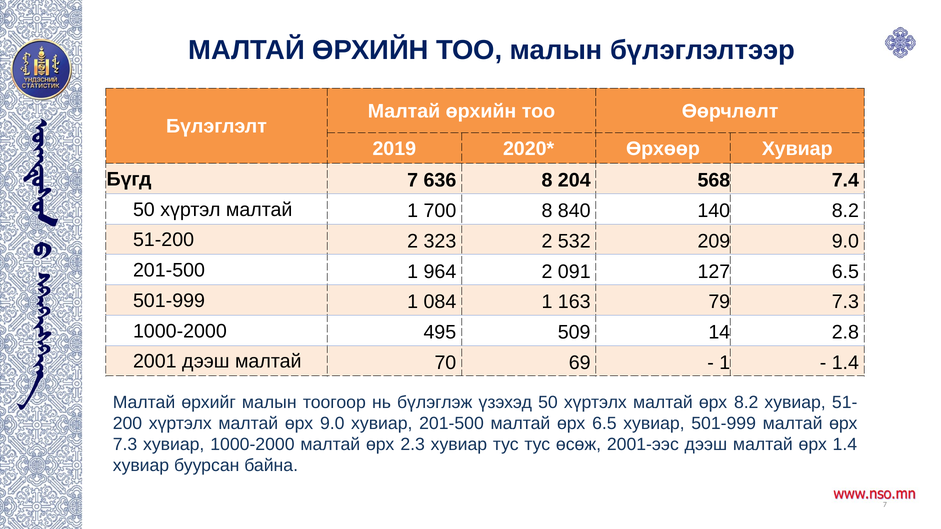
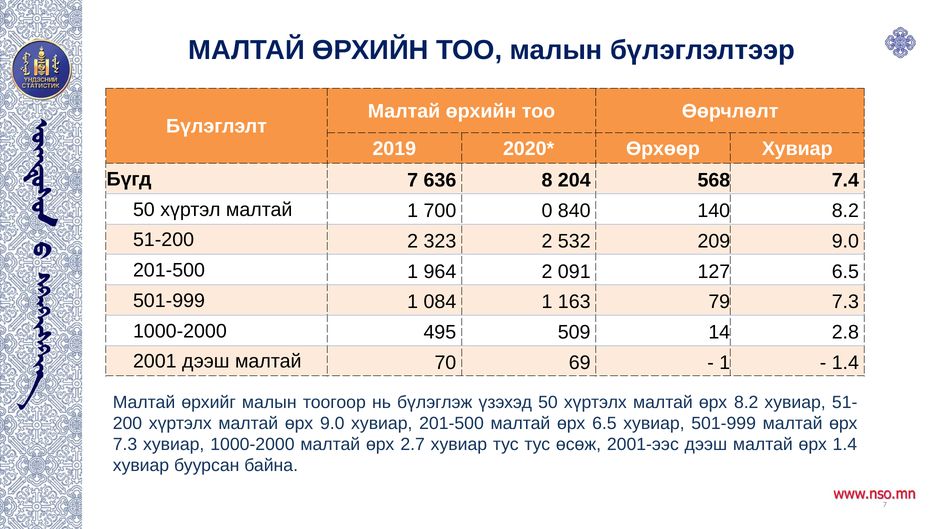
700 8: 8 -> 0 (547, 211)
2.3: 2.3 -> 2.7 (413, 445)
